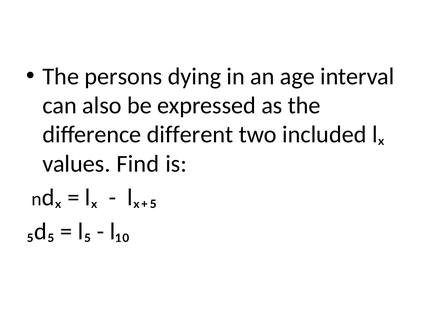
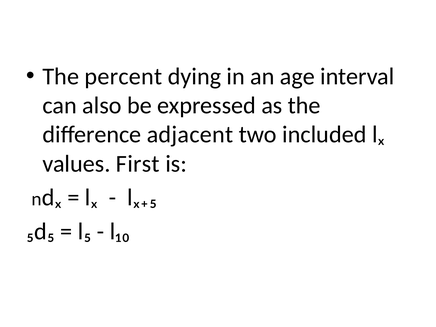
persons: persons -> percent (123, 77)
different: different -> adjacent (190, 135)
Find: Find -> First (138, 164)
